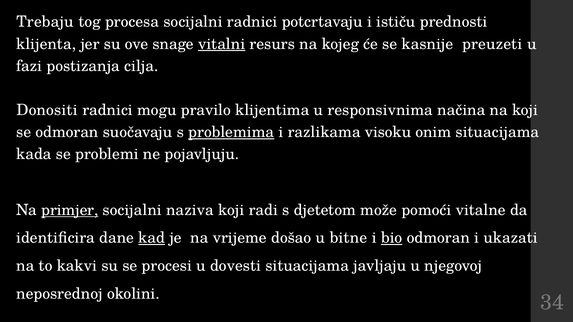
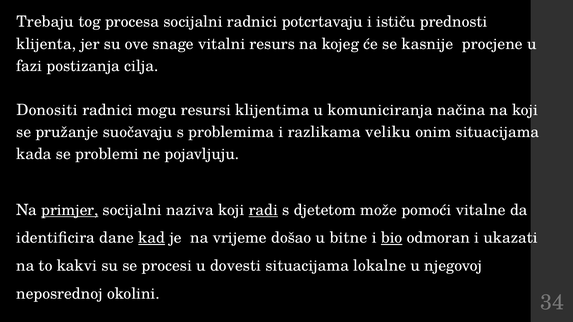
vitalni underline: present -> none (222, 44)
preuzeti: preuzeti -> procjene (492, 44)
pravilo: pravilo -> resursi (206, 110)
responsivnima: responsivnima -> komuniciranja (380, 110)
se odmoran: odmoran -> pružanje (67, 132)
problemima underline: present -> none (231, 132)
visoku: visoku -> veliku (388, 132)
radi underline: none -> present (263, 210)
javljaju: javljaju -> lokalne (380, 266)
